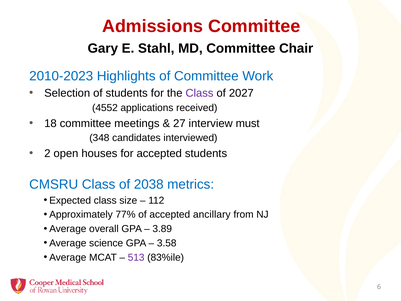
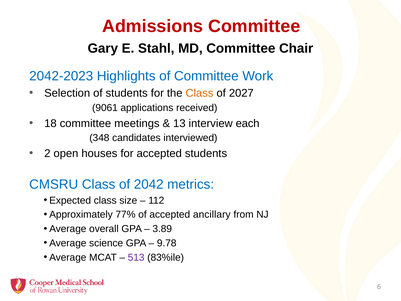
2010-2023: 2010-2023 -> 2042-2023 (61, 76)
Class colour: purple -> orange (199, 93)
4552: 4552 -> 9061 (105, 108)
27: 27 -> 13 (179, 123)
must: must -> each (248, 123)
2038: 2038 -> 2042 (149, 184)
3.58: 3.58 -> 9.78 (167, 243)
